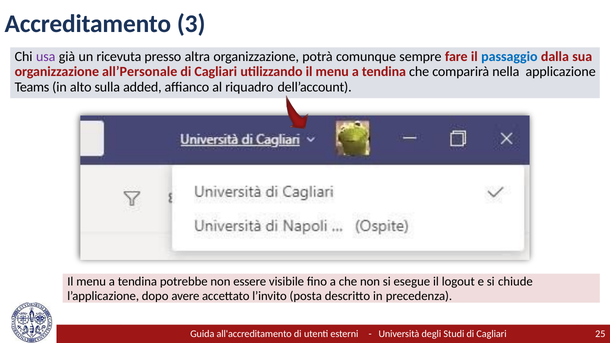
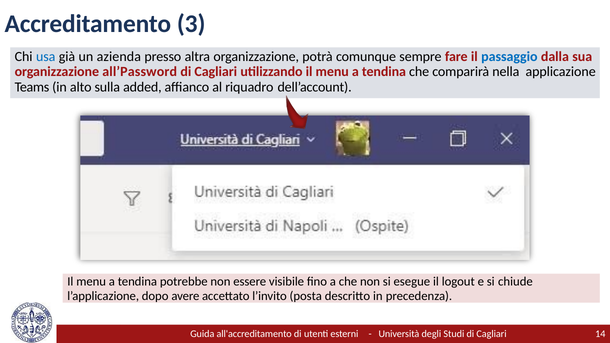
usa colour: purple -> blue (46, 57)
ricevuta: ricevuta -> azienda (119, 57)
all’Personale: all’Personale -> all’Password (140, 72)
25: 25 -> 14 (600, 334)
